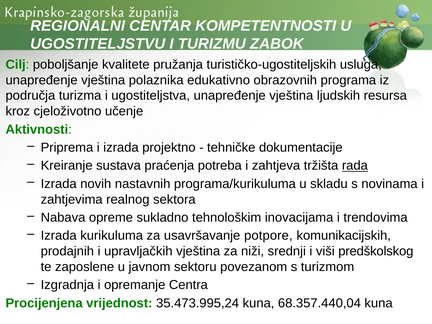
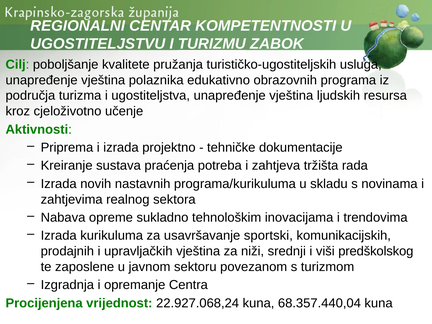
rada underline: present -> none (355, 166)
potpore: potpore -> sportski (268, 236)
35.473.995,24: 35.473.995,24 -> 22.927.068,24 (198, 303)
